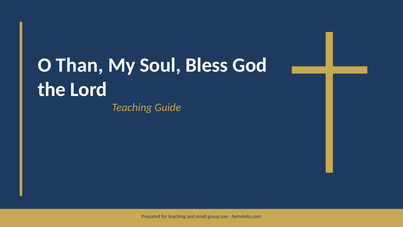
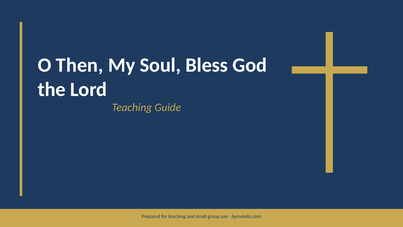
Than: Than -> Then (80, 65)
